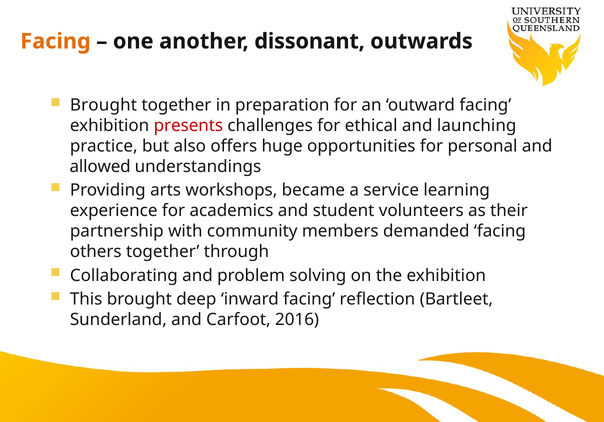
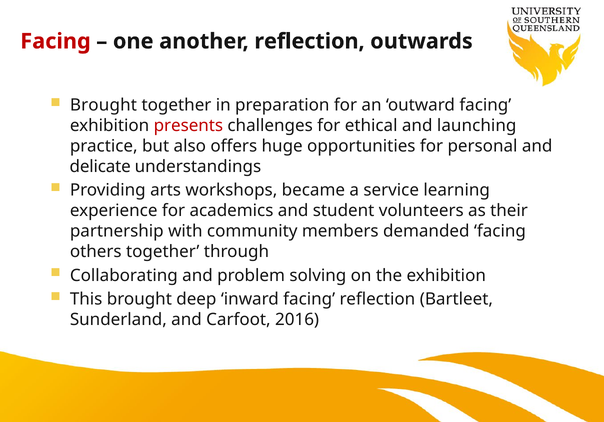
Facing colour: orange -> red (56, 41)
another dissonant: dissonant -> reflection (310, 41)
allowed: allowed -> delicate (100, 167)
